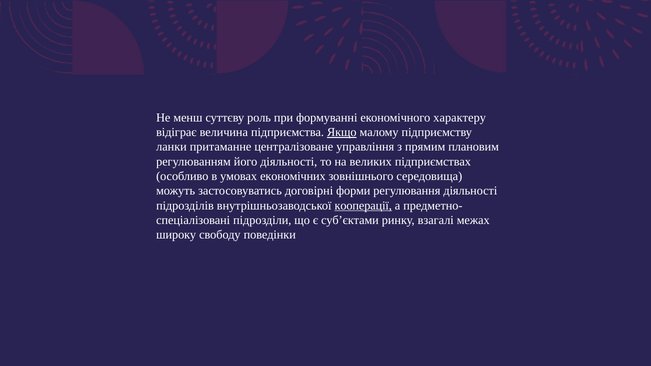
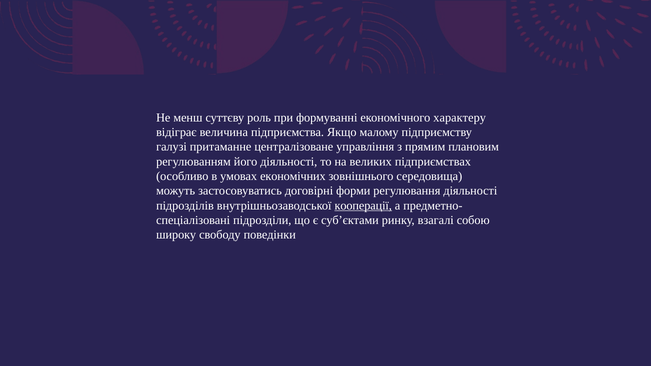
Якщо underline: present -> none (342, 132)
ланки: ланки -> галузі (171, 147)
межах: межах -> собою (473, 220)
